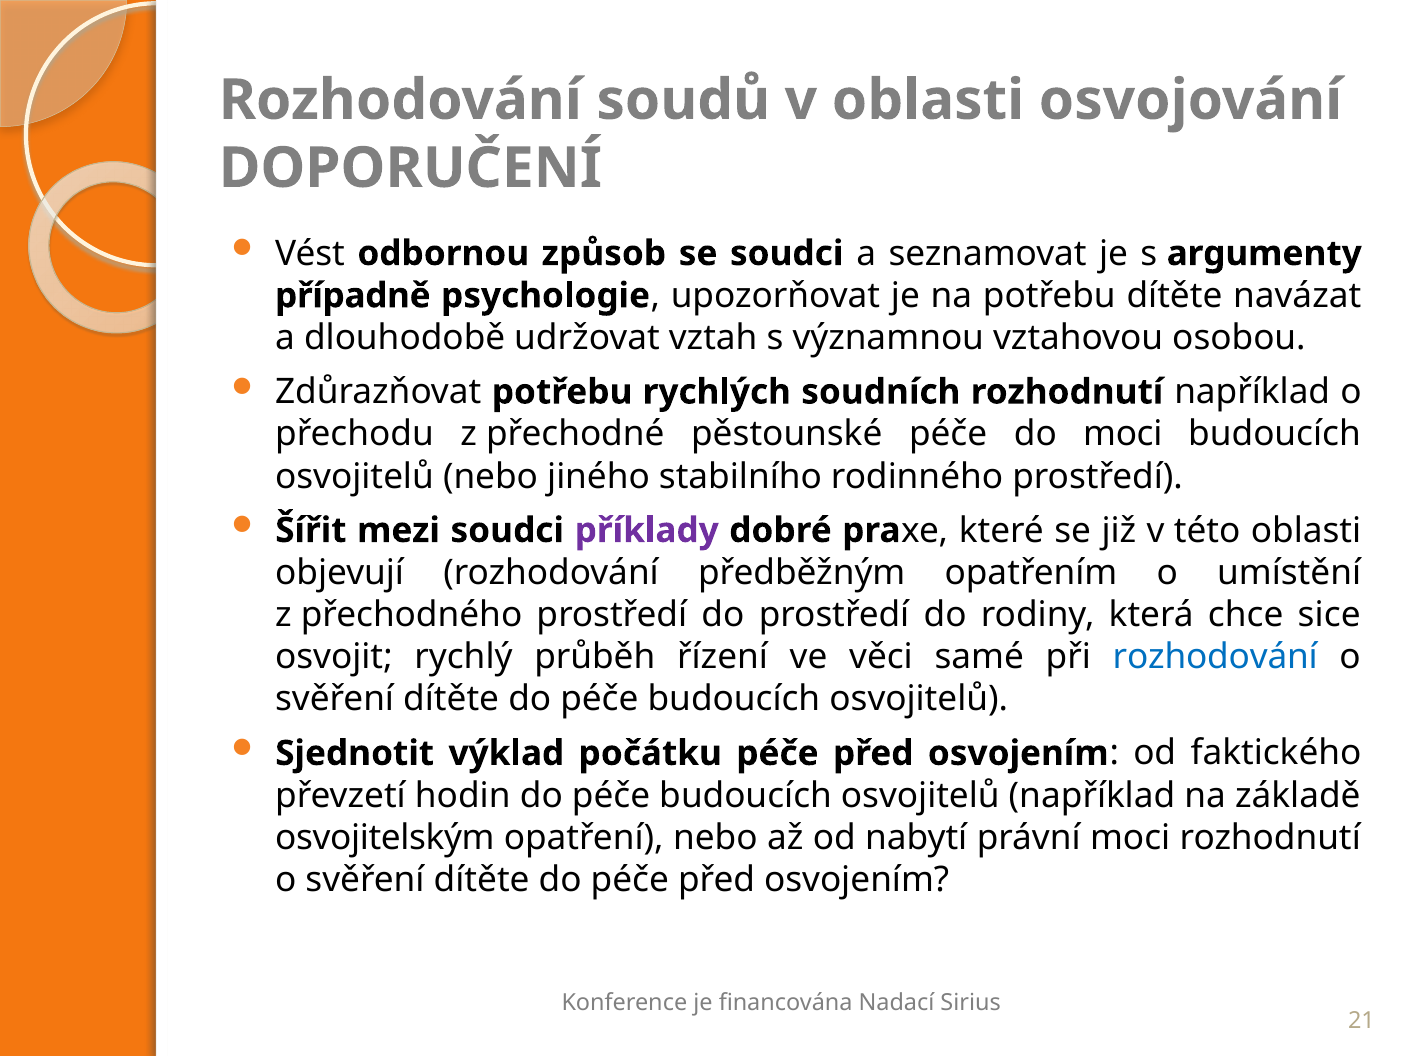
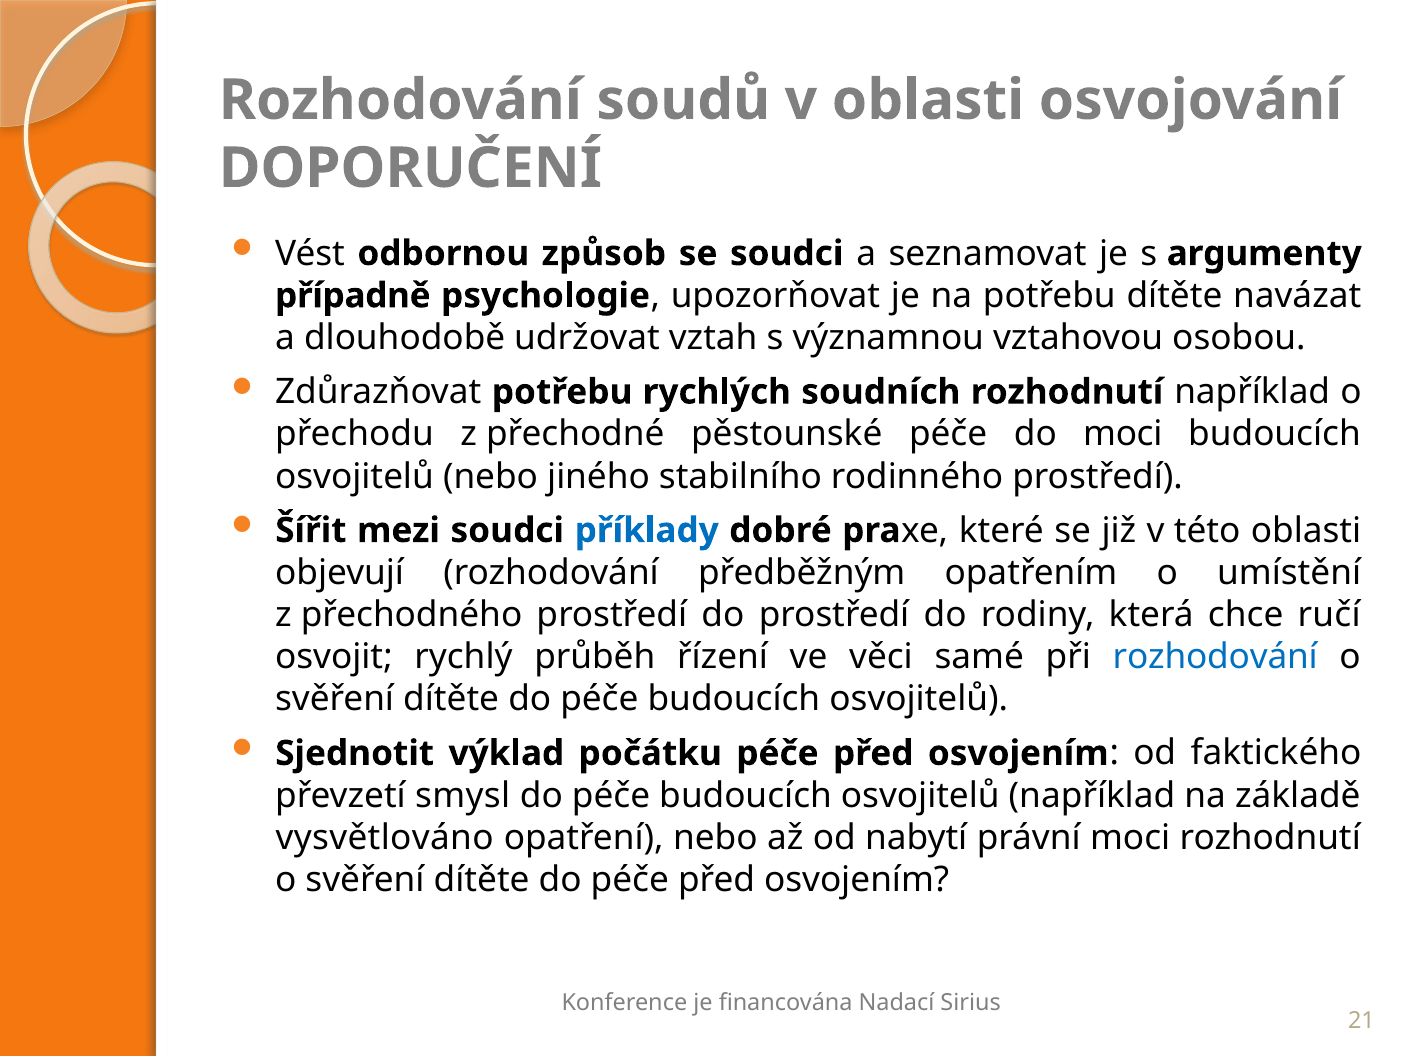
příklady colour: purple -> blue (647, 530)
sice: sice -> ručí (1329, 615)
hodin: hodin -> smysl (463, 796)
osvojitelským: osvojitelským -> vysvětlováno (385, 838)
